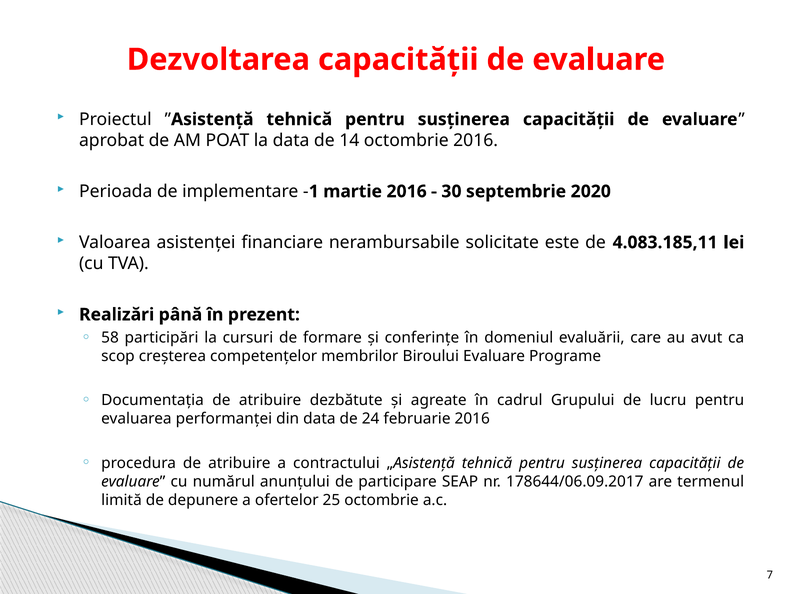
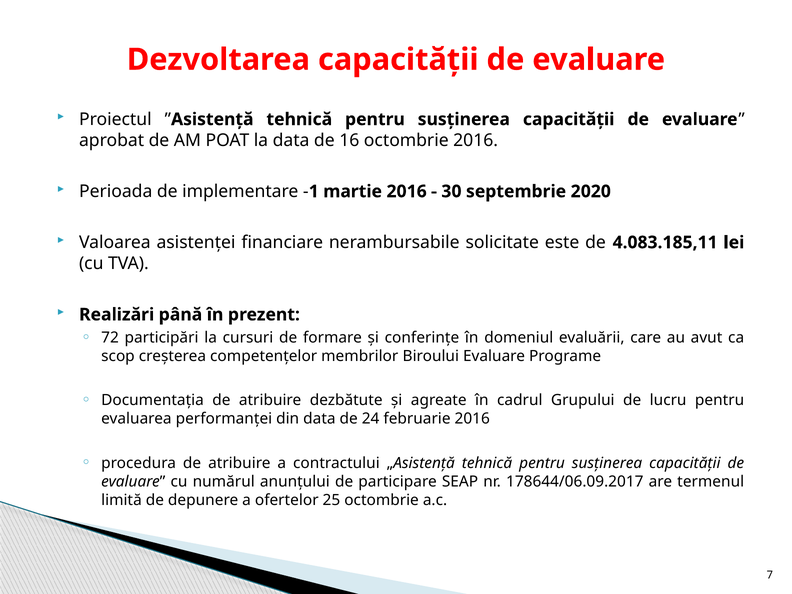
14: 14 -> 16 (349, 140)
58: 58 -> 72 (110, 338)
